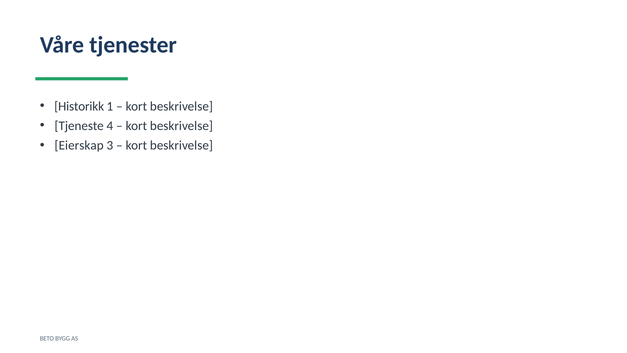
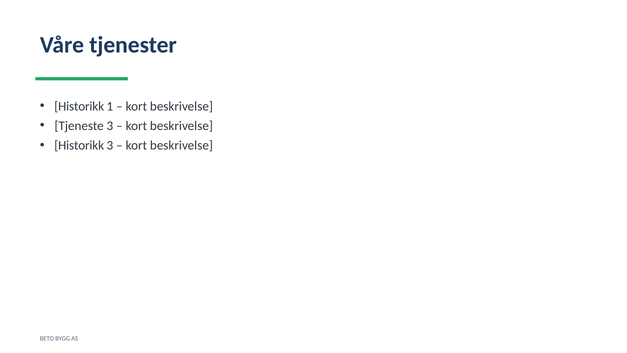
Tjeneste 4: 4 -> 3 (110, 126)
Eierskap: Eierskap -> Historikk (79, 145)
